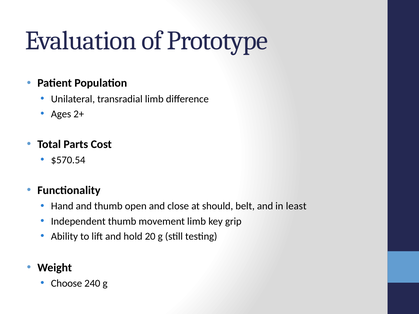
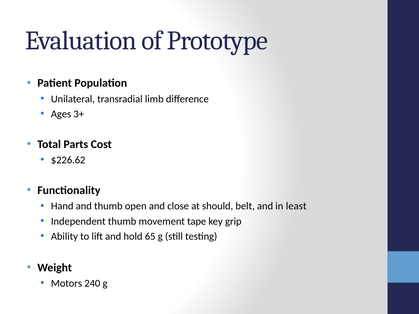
2+: 2+ -> 3+ (79, 114)
$570.54: $570.54 -> $226.62 (68, 160)
movement limb: limb -> tape (197, 221)
20: 20 -> 65 (150, 237)
Choose: Choose -> Motors (66, 284)
